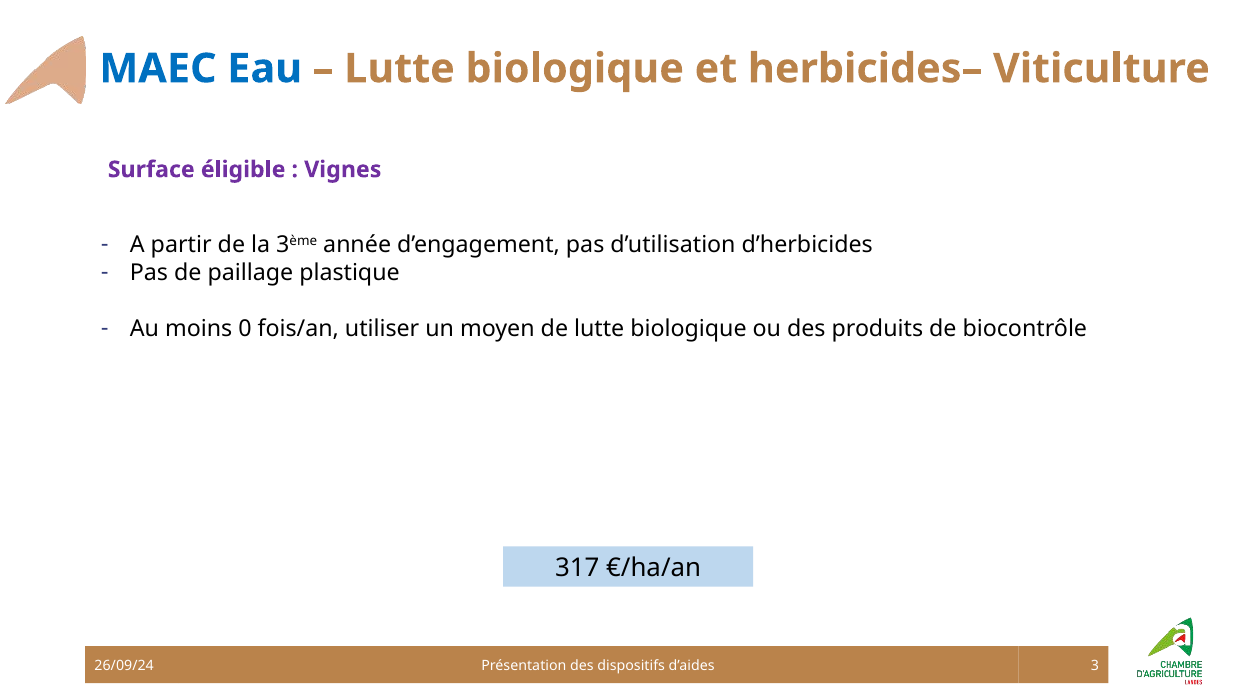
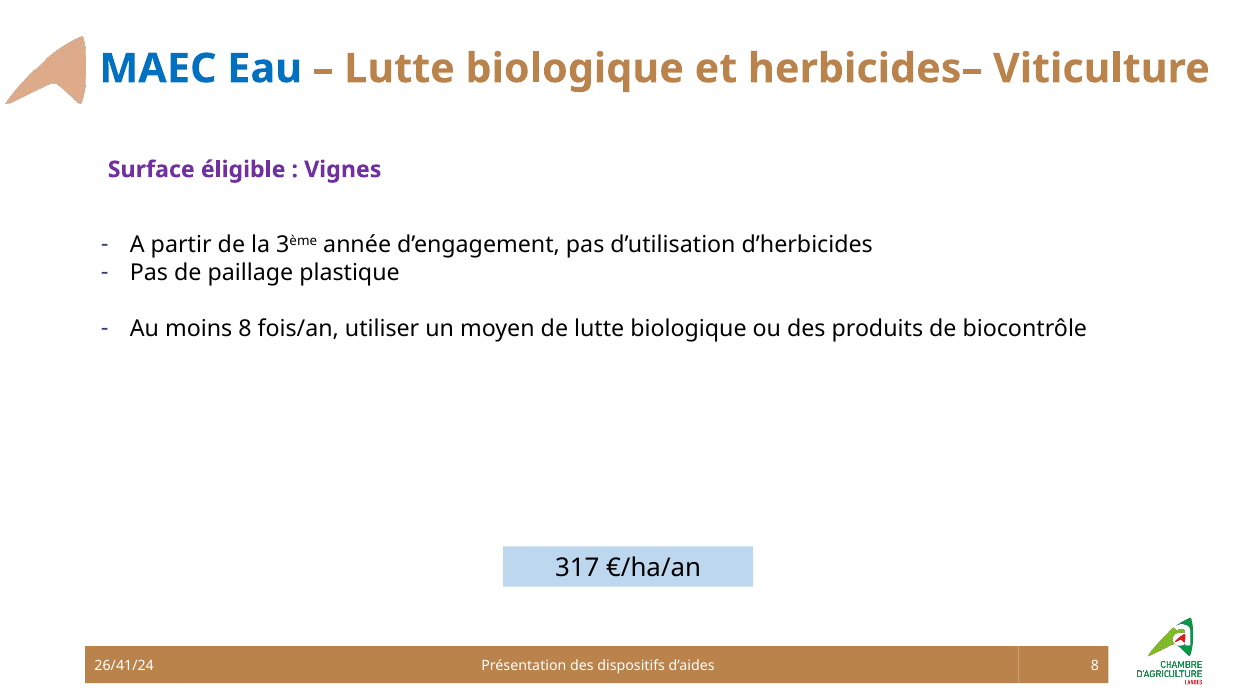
moins 0: 0 -> 8 (245, 329)
26/09/24: 26/09/24 -> 26/41/24 (124, 665)
d’aides 3: 3 -> 8 (1095, 665)
